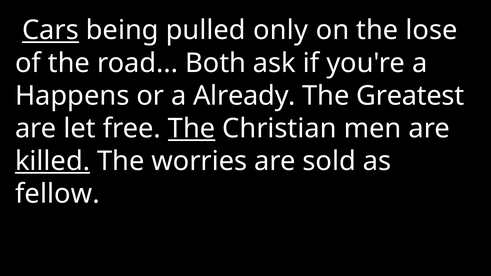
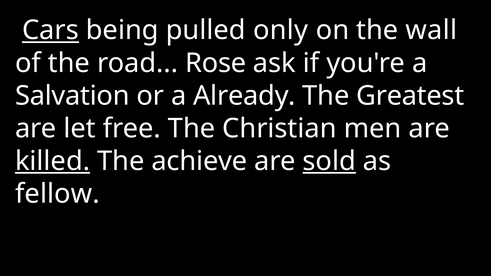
lose: lose -> wall (431, 30)
Both: Both -> Rose (216, 63)
Happens: Happens -> Salvation (72, 96)
The underline: present -> none (192, 128)
worries: worries -> achieve (199, 161)
sold underline: none -> present (329, 161)
